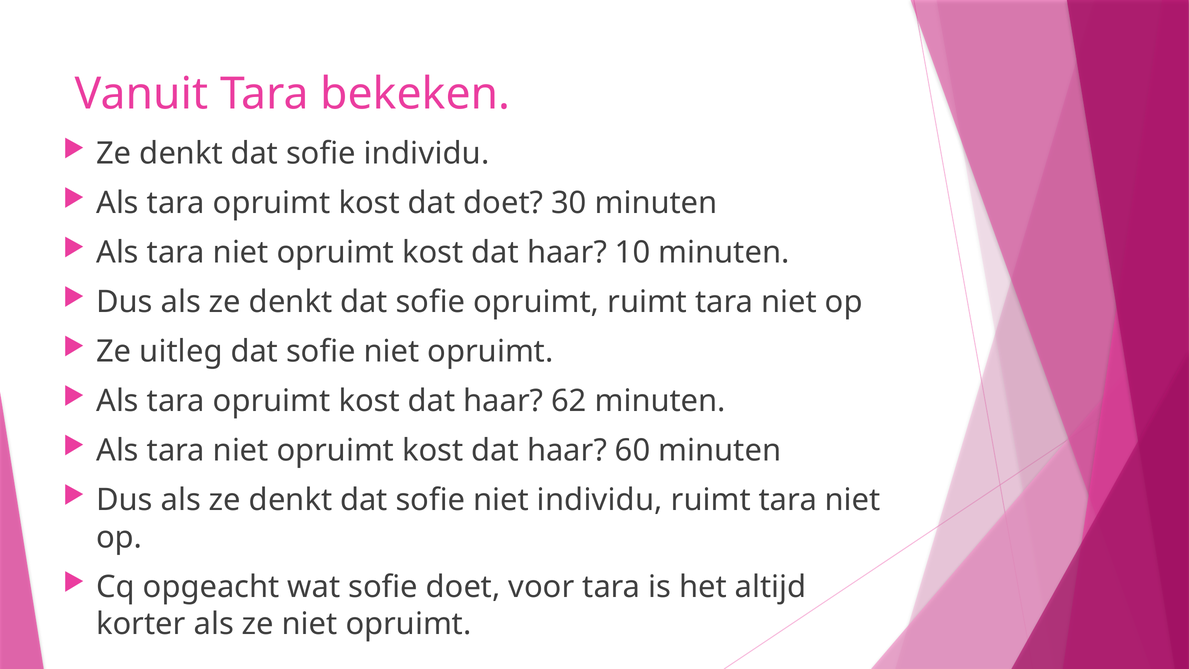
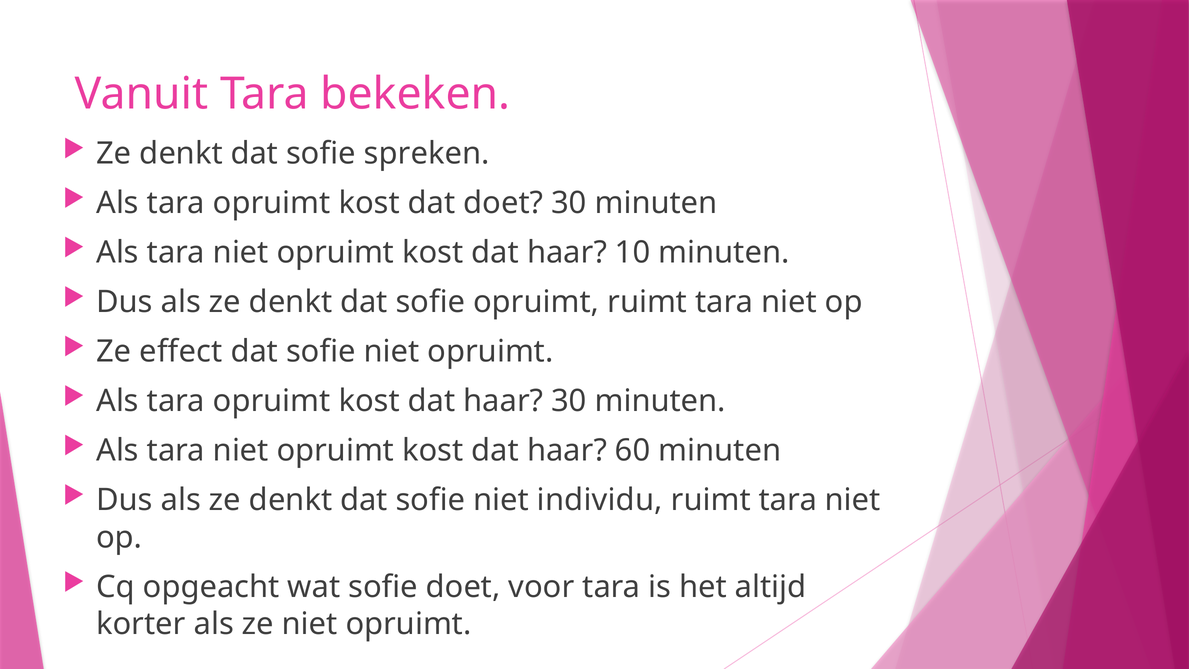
sofie individu: individu -> spreken (427, 153)
uitleg: uitleg -> effect (181, 351)
haar 62: 62 -> 30 (569, 401)
